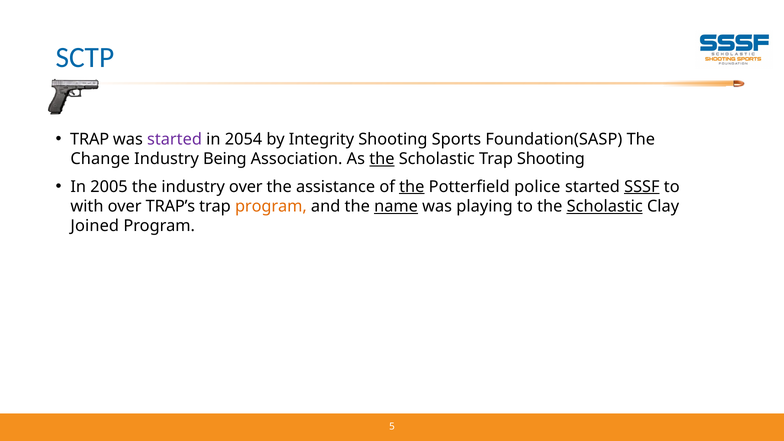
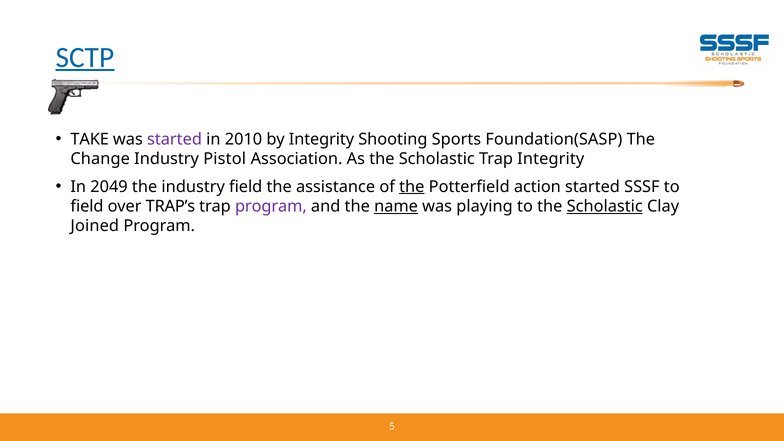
SCTP underline: none -> present (85, 57)
TRAP: TRAP -> TAKE (90, 139)
2054: 2054 -> 2010 (244, 139)
Being: Being -> Pistol (225, 159)
the underline: present -> none (382, 159)
Trap Shooting: Shooting -> Integrity (551, 159)
2005: 2005 -> 2049 (109, 187)
industry over: over -> field (246, 187)
police: police -> action (537, 187)
SSSF underline: present -> none (642, 187)
with: with -> field (87, 206)
program colour: orange -> purple (271, 206)
